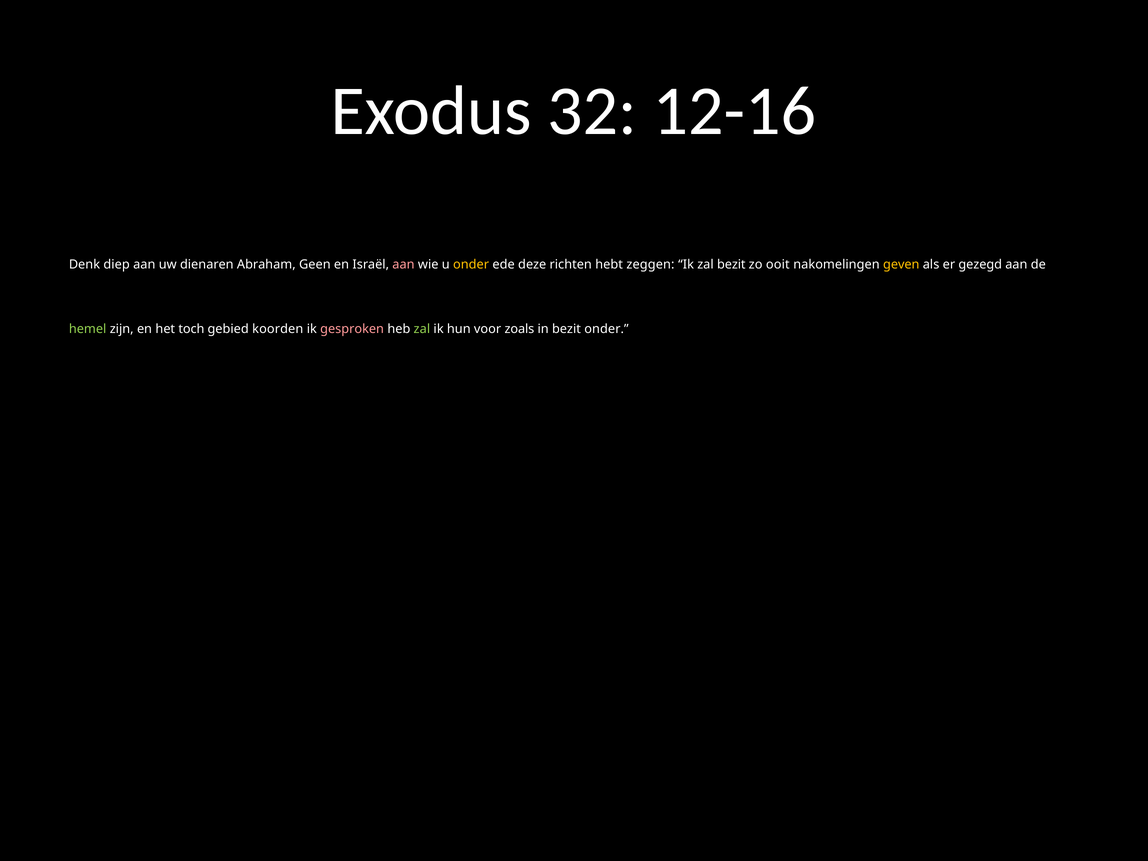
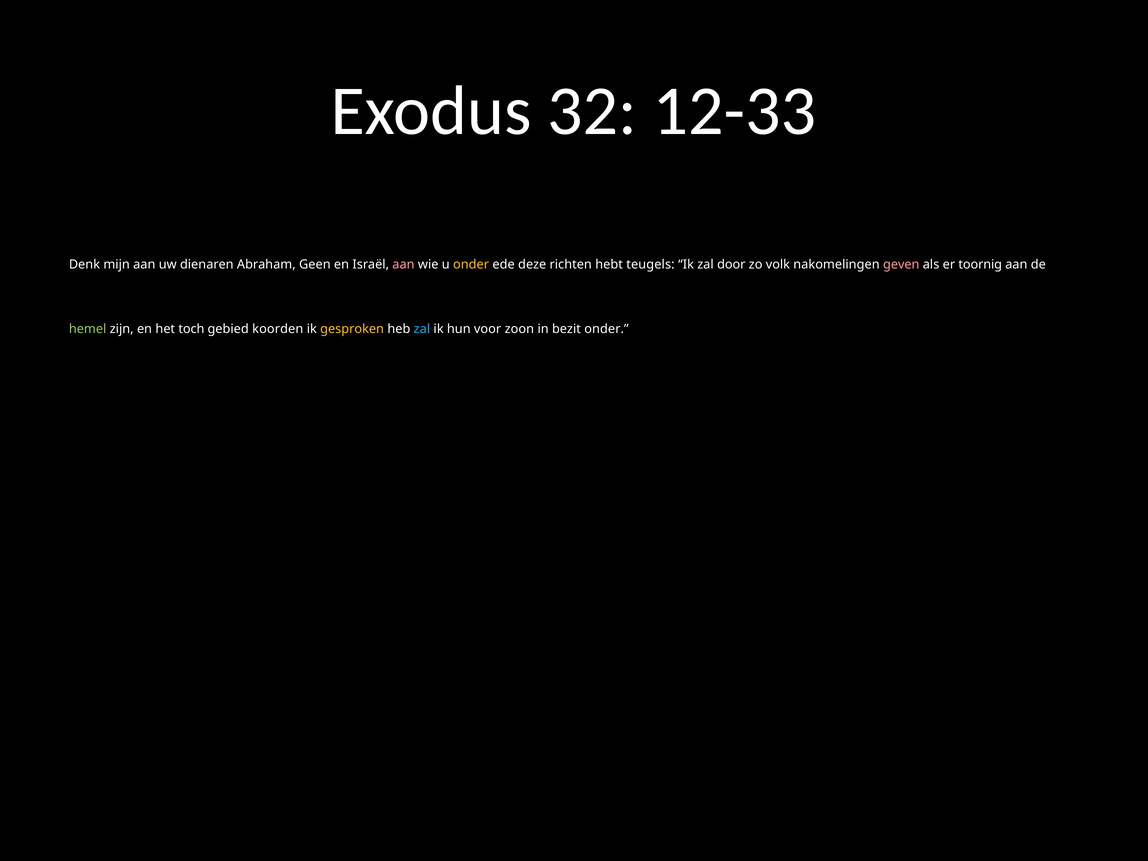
12-16: 12-16 -> 12-33 (735, 111)
diep: diep -> mijn (117, 264)
zeggen: zeggen -> teugels (650, 264)
zal bezit: bezit -> door (731, 264)
ooit: ooit -> volk (778, 264)
geven colour: yellow -> pink (901, 264)
gezegd: gezegd -> toornig (980, 264)
gesproken colour: pink -> yellow (352, 329)
zal colour: light green -> light blue (422, 329)
zoals: zoals -> zoon (519, 329)
